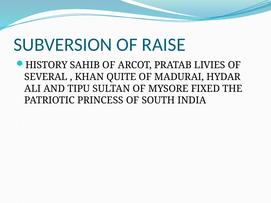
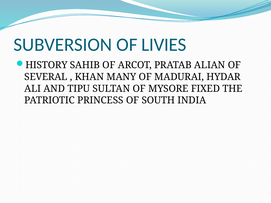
RAISE: RAISE -> LIVIES (164, 45)
LIVIES: LIVIES -> ALIAN (210, 65)
QUITE: QUITE -> MANY (121, 77)
